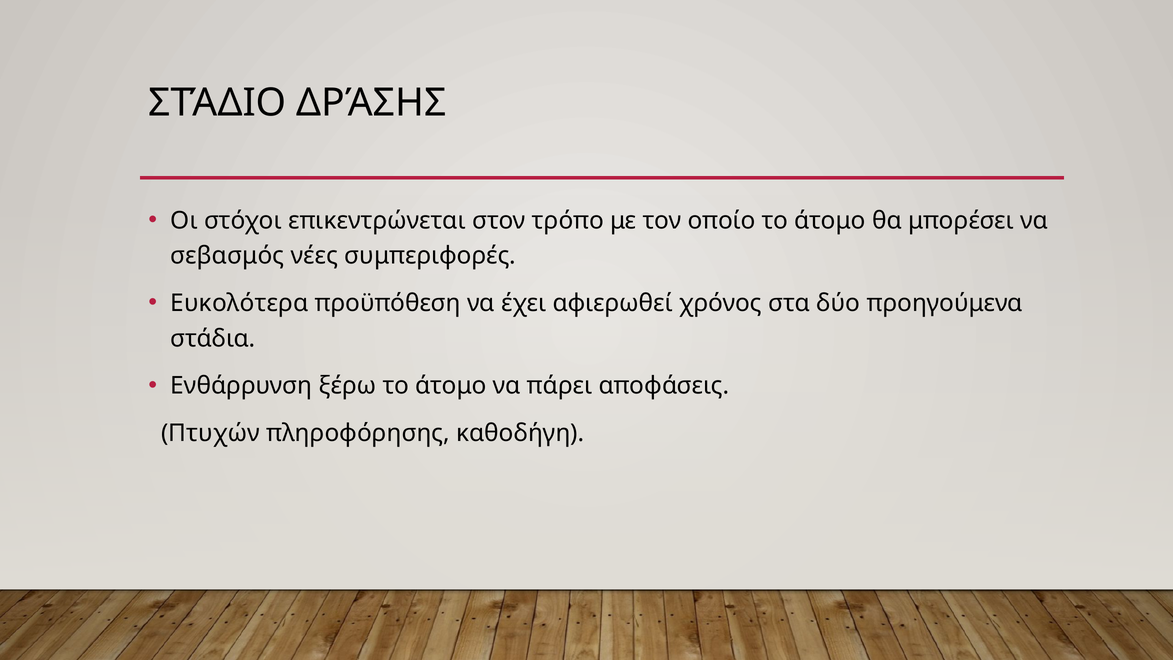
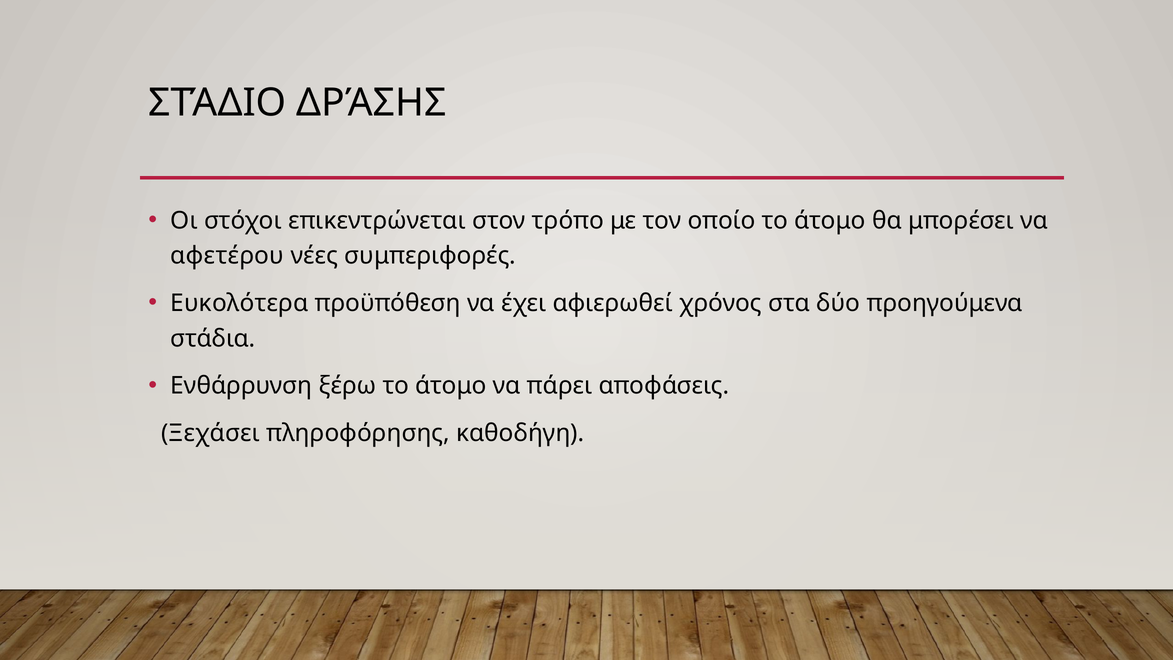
σεβασμός: σεβασμός -> αφετέρου (227, 256)
Πτυχών: Πτυχών -> Ξεχάσει (210, 433)
